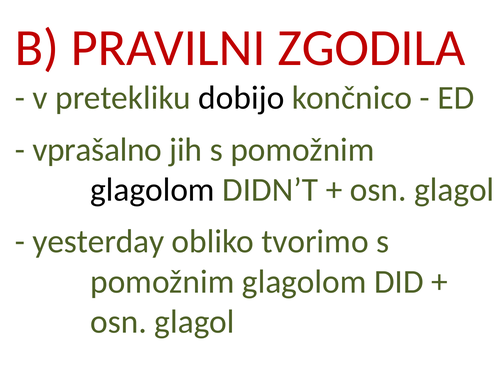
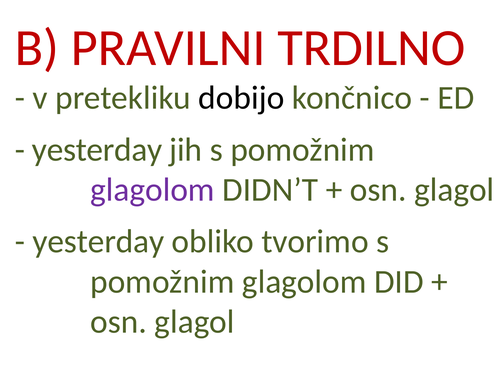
ZGODILA: ZGODILA -> TRDILNO (371, 48)
vprašalno: vprašalno -> yesterday (97, 150)
glagolom colour: black -> purple (152, 190)
